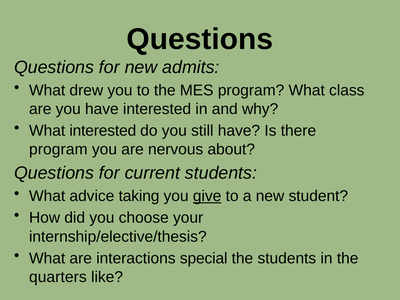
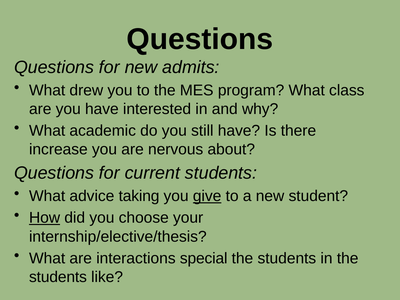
What interested: interested -> academic (103, 131)
program: program -> increase (58, 149)
How underline: none -> present (45, 218)
quarters: quarters -> students (58, 277)
